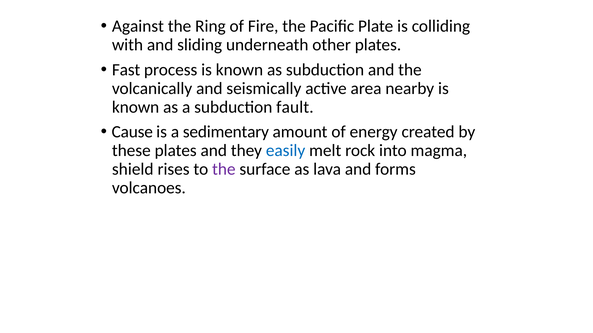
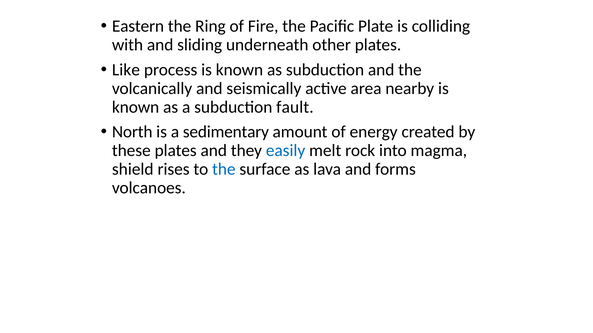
Against: Against -> Eastern (138, 26)
Fast: Fast -> Like (126, 70)
Cause: Cause -> North (132, 132)
the colour: purple -> blue (224, 169)
